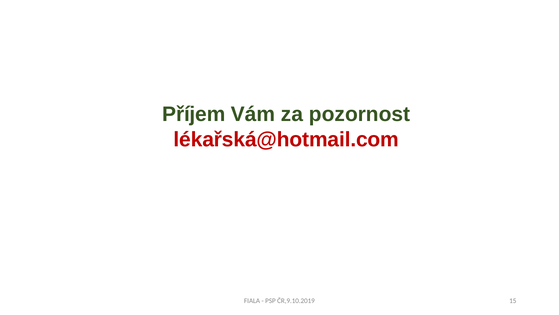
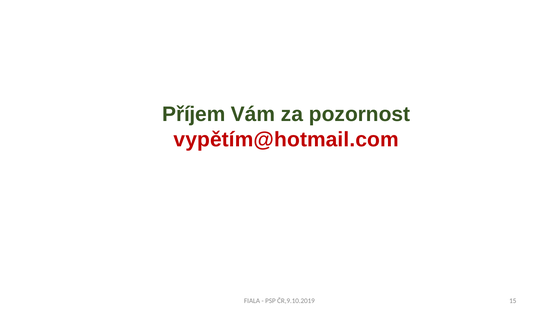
lékařská@hotmail.com: lékařská@hotmail.com -> vypětím@hotmail.com (286, 139)
